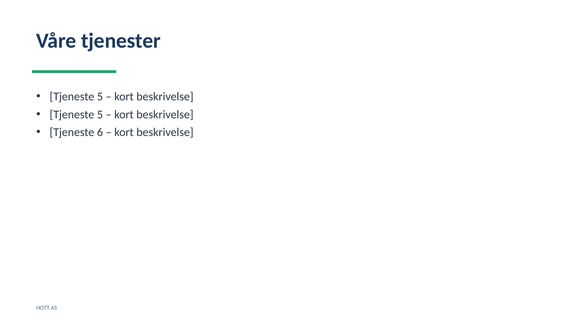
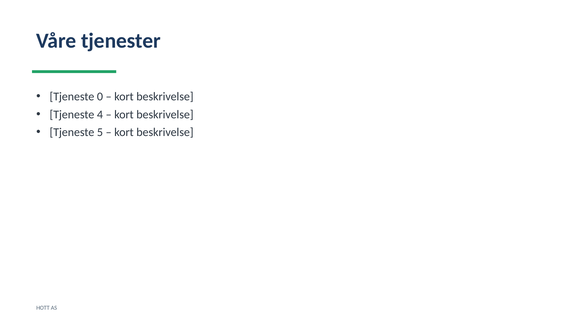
5: 5 -> 0 (100, 97)
5: 5 -> 4 (100, 114)
6: 6 -> 5 (100, 132)
